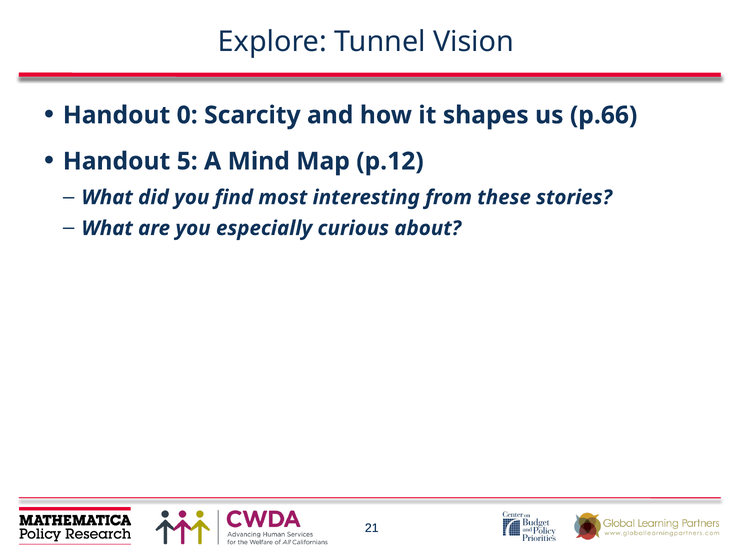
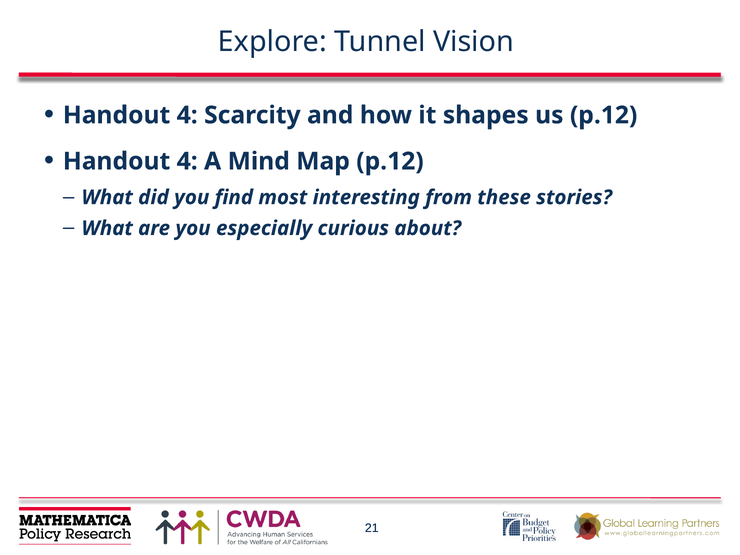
0: 0 -> 4 (187, 115)
us p.66: p.66 -> p.12 (604, 115)
5: 5 -> 4 (187, 161)
